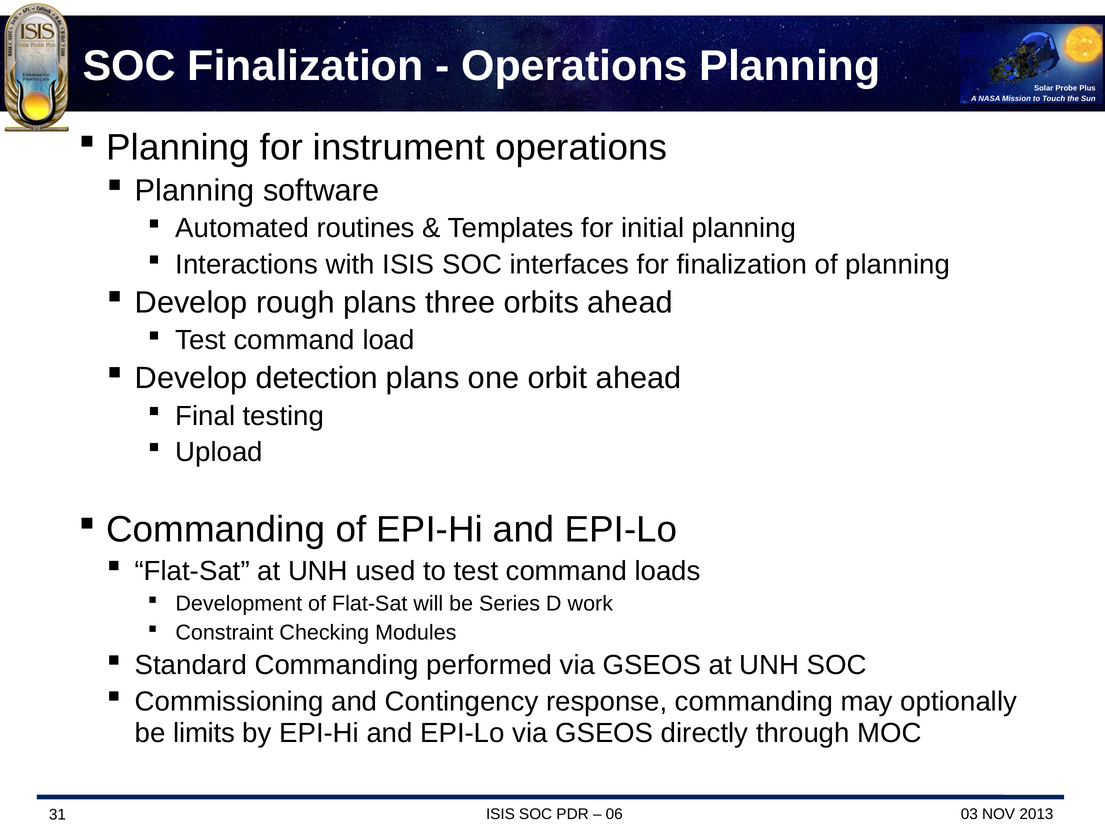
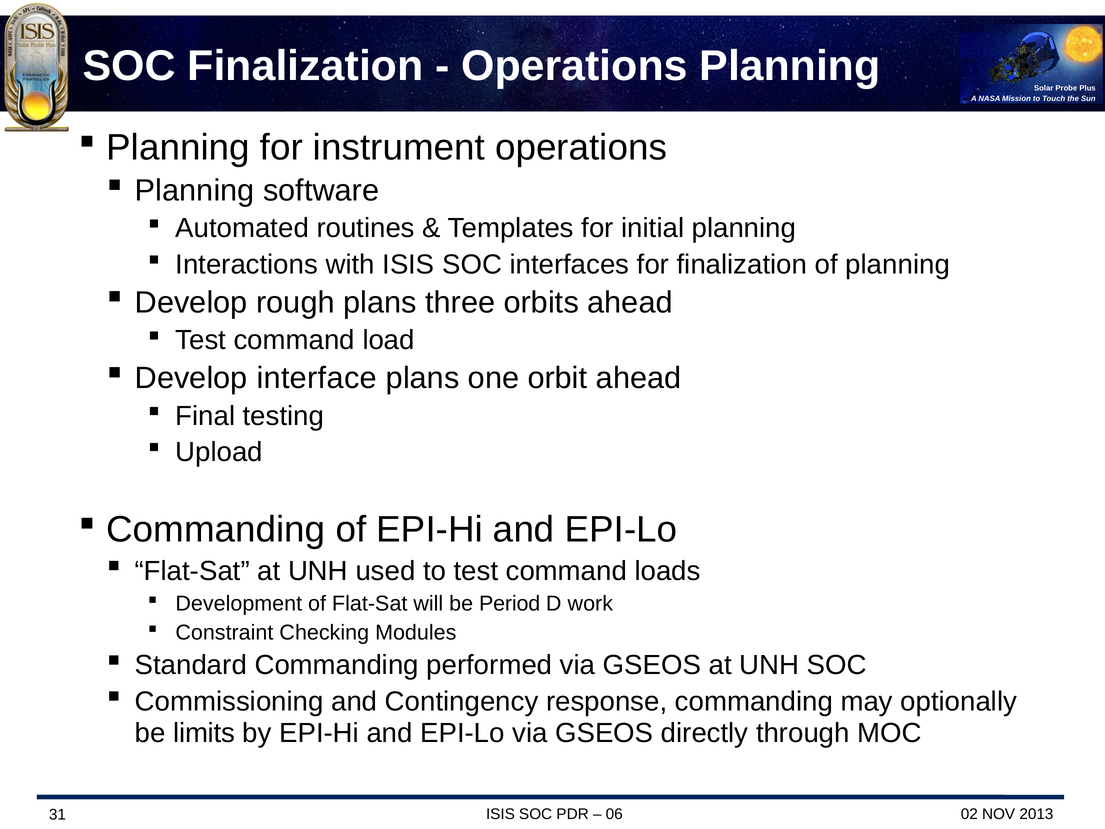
detection: detection -> interface (317, 378)
Series: Series -> Period (510, 603)
03: 03 -> 02 (969, 814)
